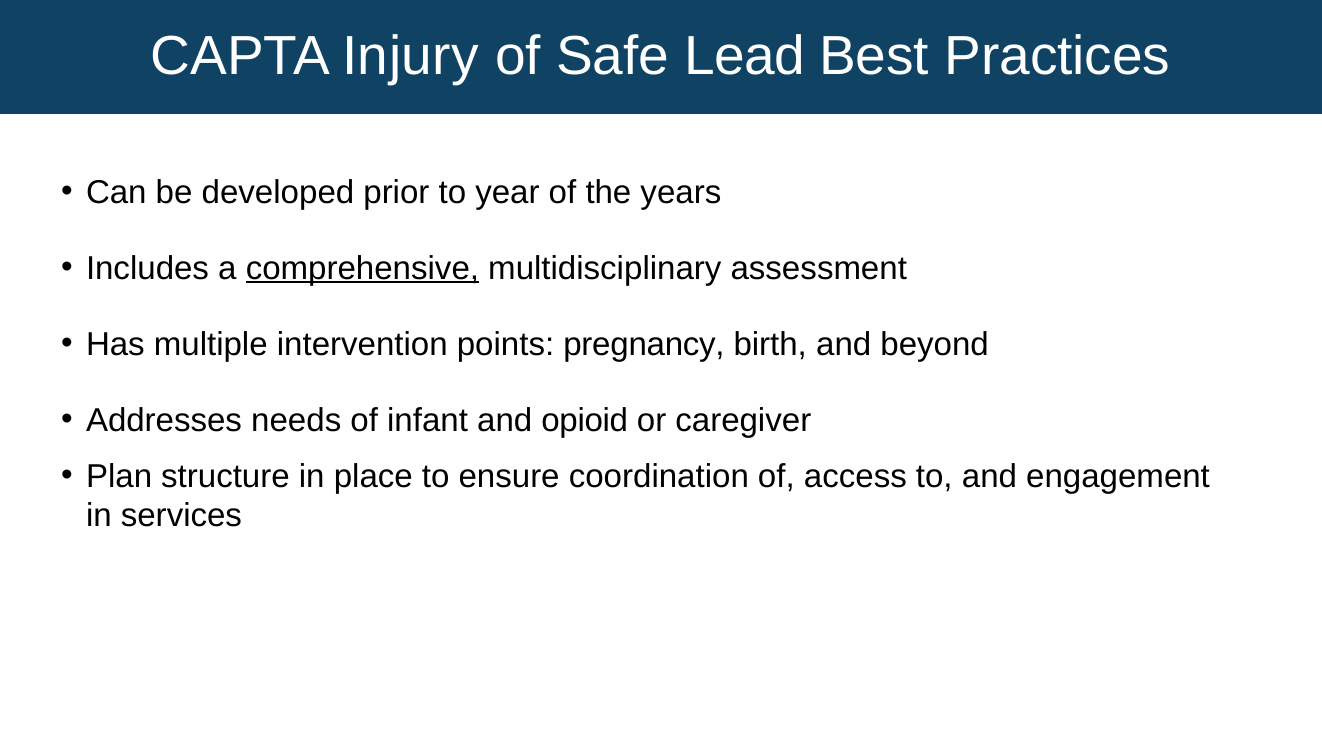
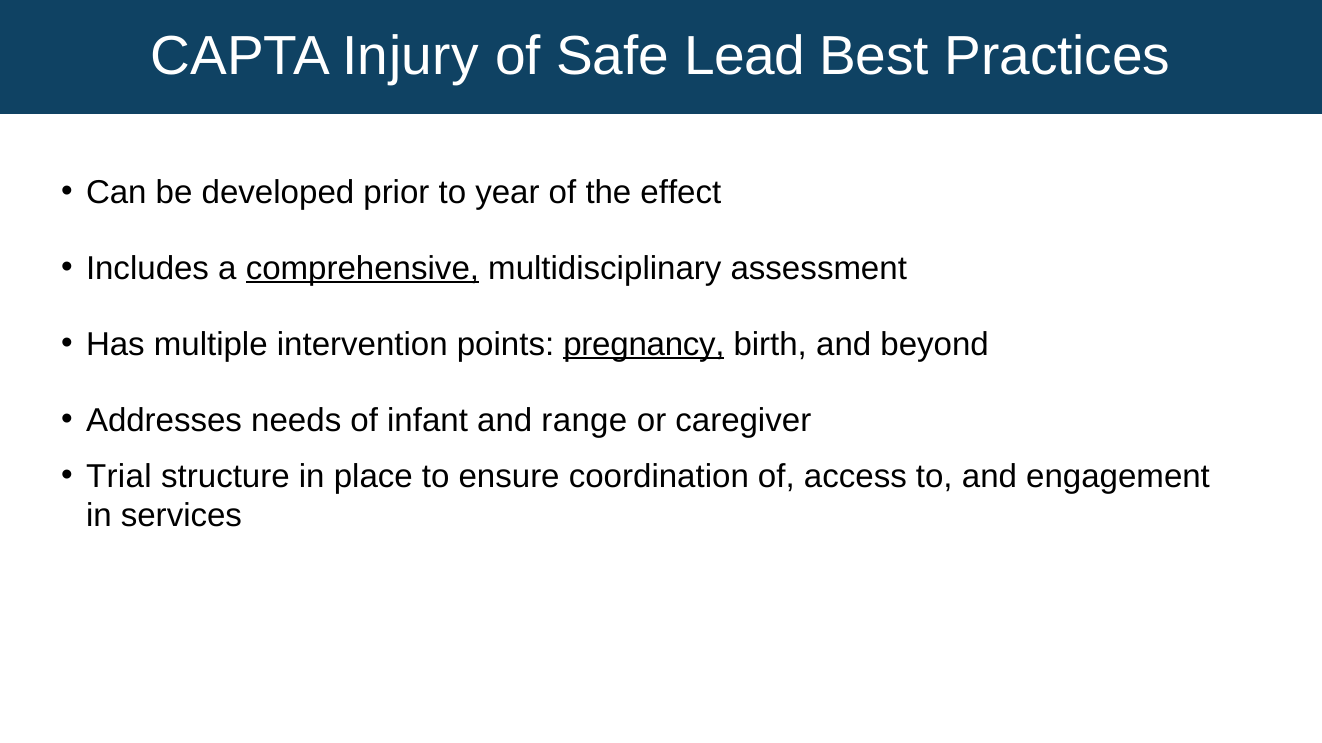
years: years -> effect (681, 192)
pregnancy underline: none -> present (644, 344)
opioid: opioid -> range (584, 421)
Plan: Plan -> Trial (119, 477)
